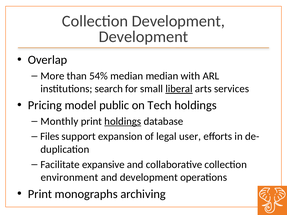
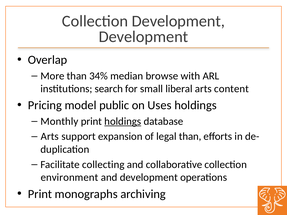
54%: 54% -> 34% (99, 76)
median median: median -> browse (162, 76)
liberal underline: present -> none (179, 89)
services: services -> content (232, 89)
Tech: Tech -> Uses (160, 105)
Files: Files -> Arts (50, 137)
legal user: user -> than (190, 137)
expansive: expansive -> collecting (103, 165)
